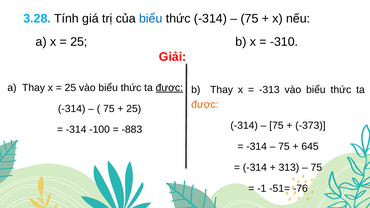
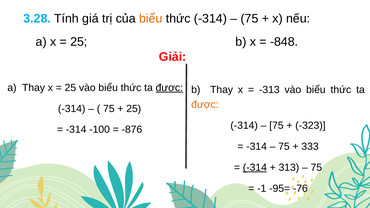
biểu colour: blue -> orange (151, 19)
-310: -310 -> -848 (284, 42)
-373: -373 -> -323 (310, 126)
-883: -883 -> -876 (132, 130)
645: 645 -> 333 (310, 147)
-314 underline: none -> present (255, 168)
-51=: -51= -> -95= (280, 188)
